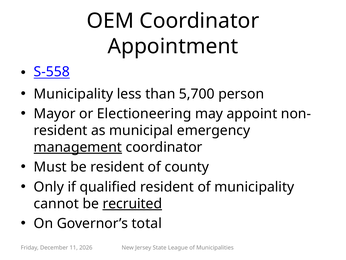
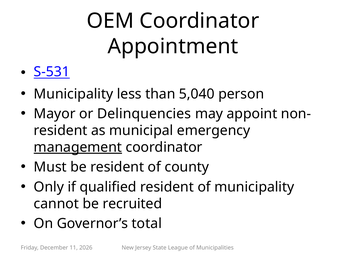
S-558: S-558 -> S-531 (52, 72)
5,700: 5,700 -> 5,040 (197, 94)
Electioneering: Electioneering -> Delinquencies (144, 114)
recruited underline: present -> none (132, 203)
